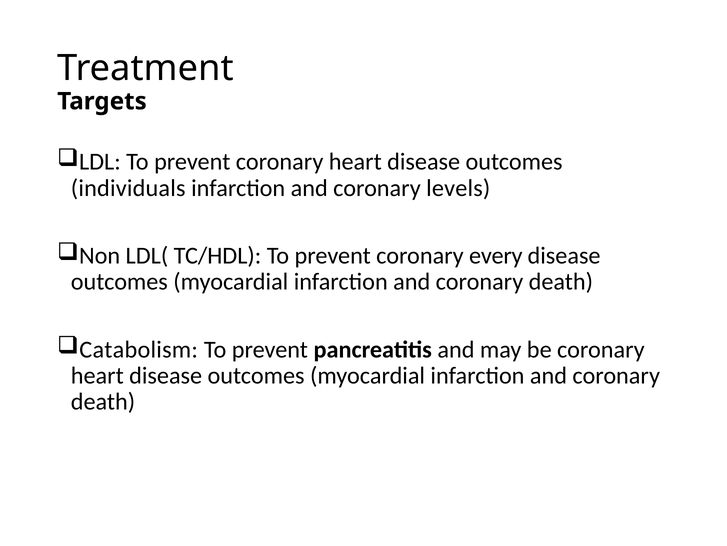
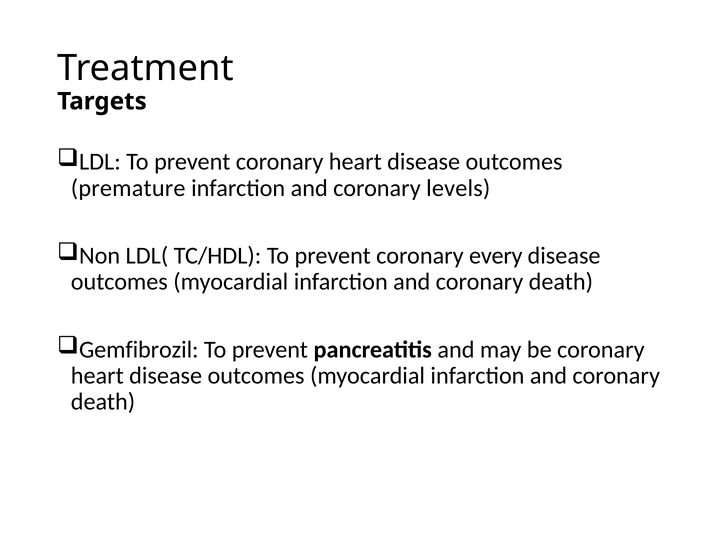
individuals: individuals -> premature (128, 188)
Catabolism: Catabolism -> Gemfibrozil (139, 349)
